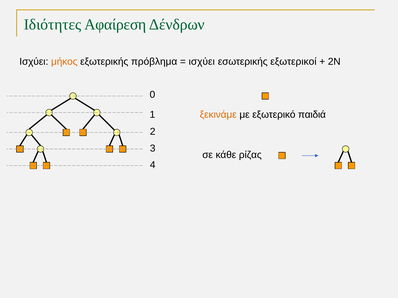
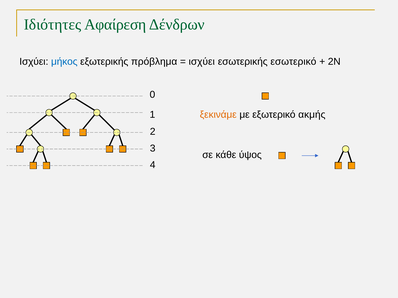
μήκος colour: orange -> blue (64, 62)
εξωτερικοί: εξωτερικοί -> εσωτερικό (293, 62)
παιδιά: παιδιά -> ακμής (312, 115)
ρίζας: ρίζας -> ύψος (250, 155)
